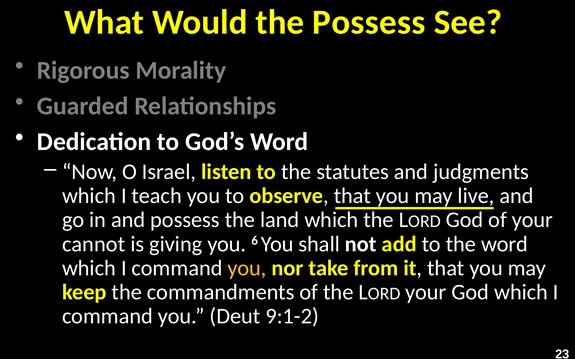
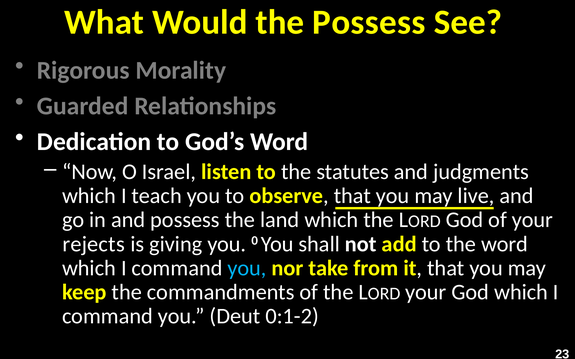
cannot: cannot -> rejects (94, 244)
6: 6 -> 0 (255, 241)
you colour: yellow -> light blue (247, 268)
9:1-2: 9:1-2 -> 0:1-2 (292, 317)
